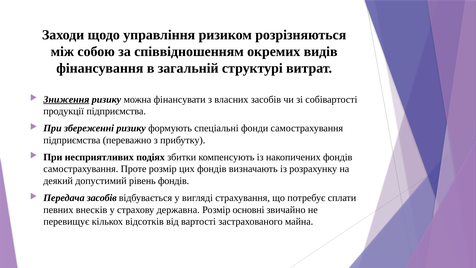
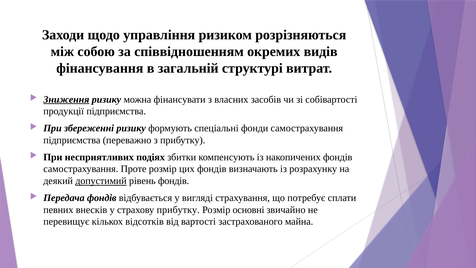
допустимий underline: none -> present (101, 181)
Передача засобів: засобів -> фондів (102, 198)
страхову державна: державна -> прибутку (178, 210)
